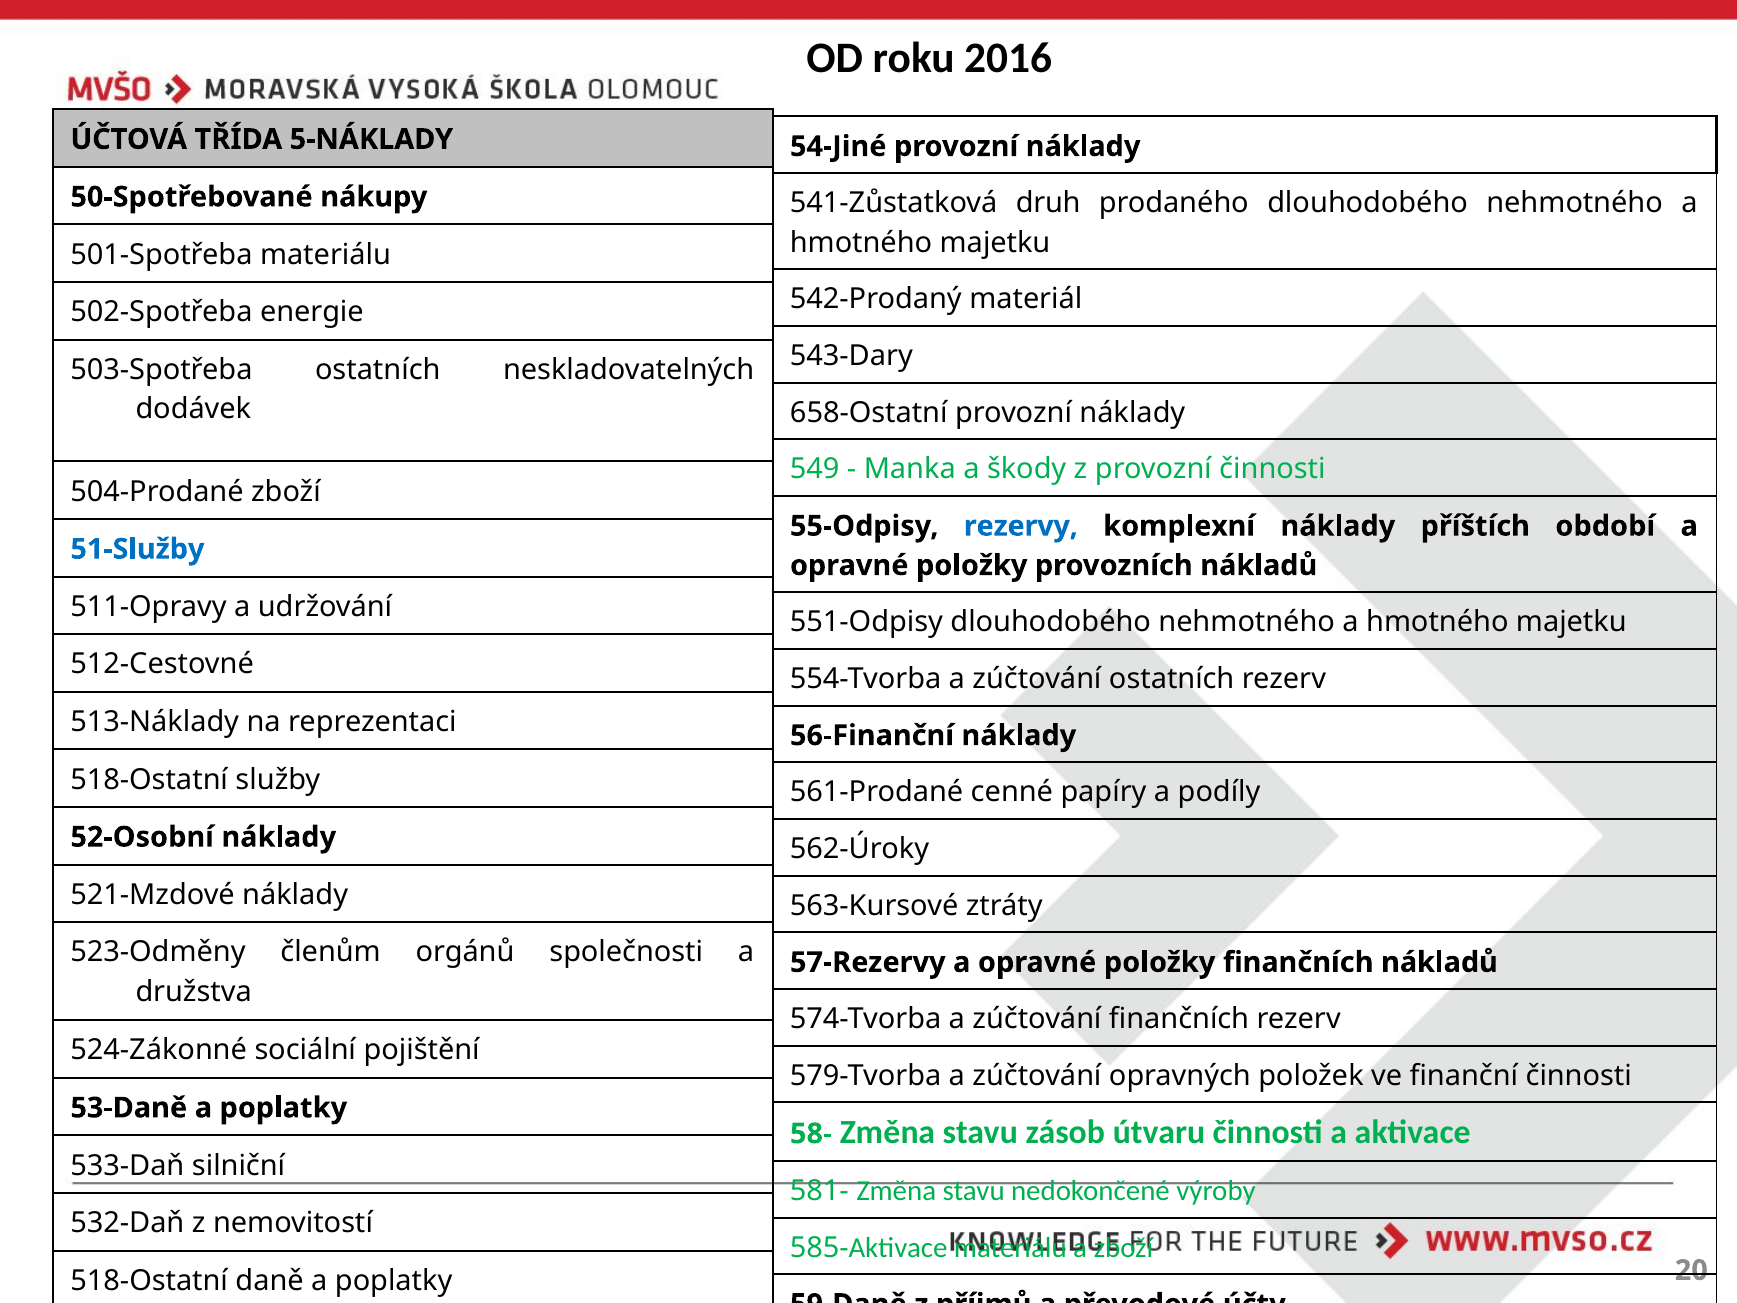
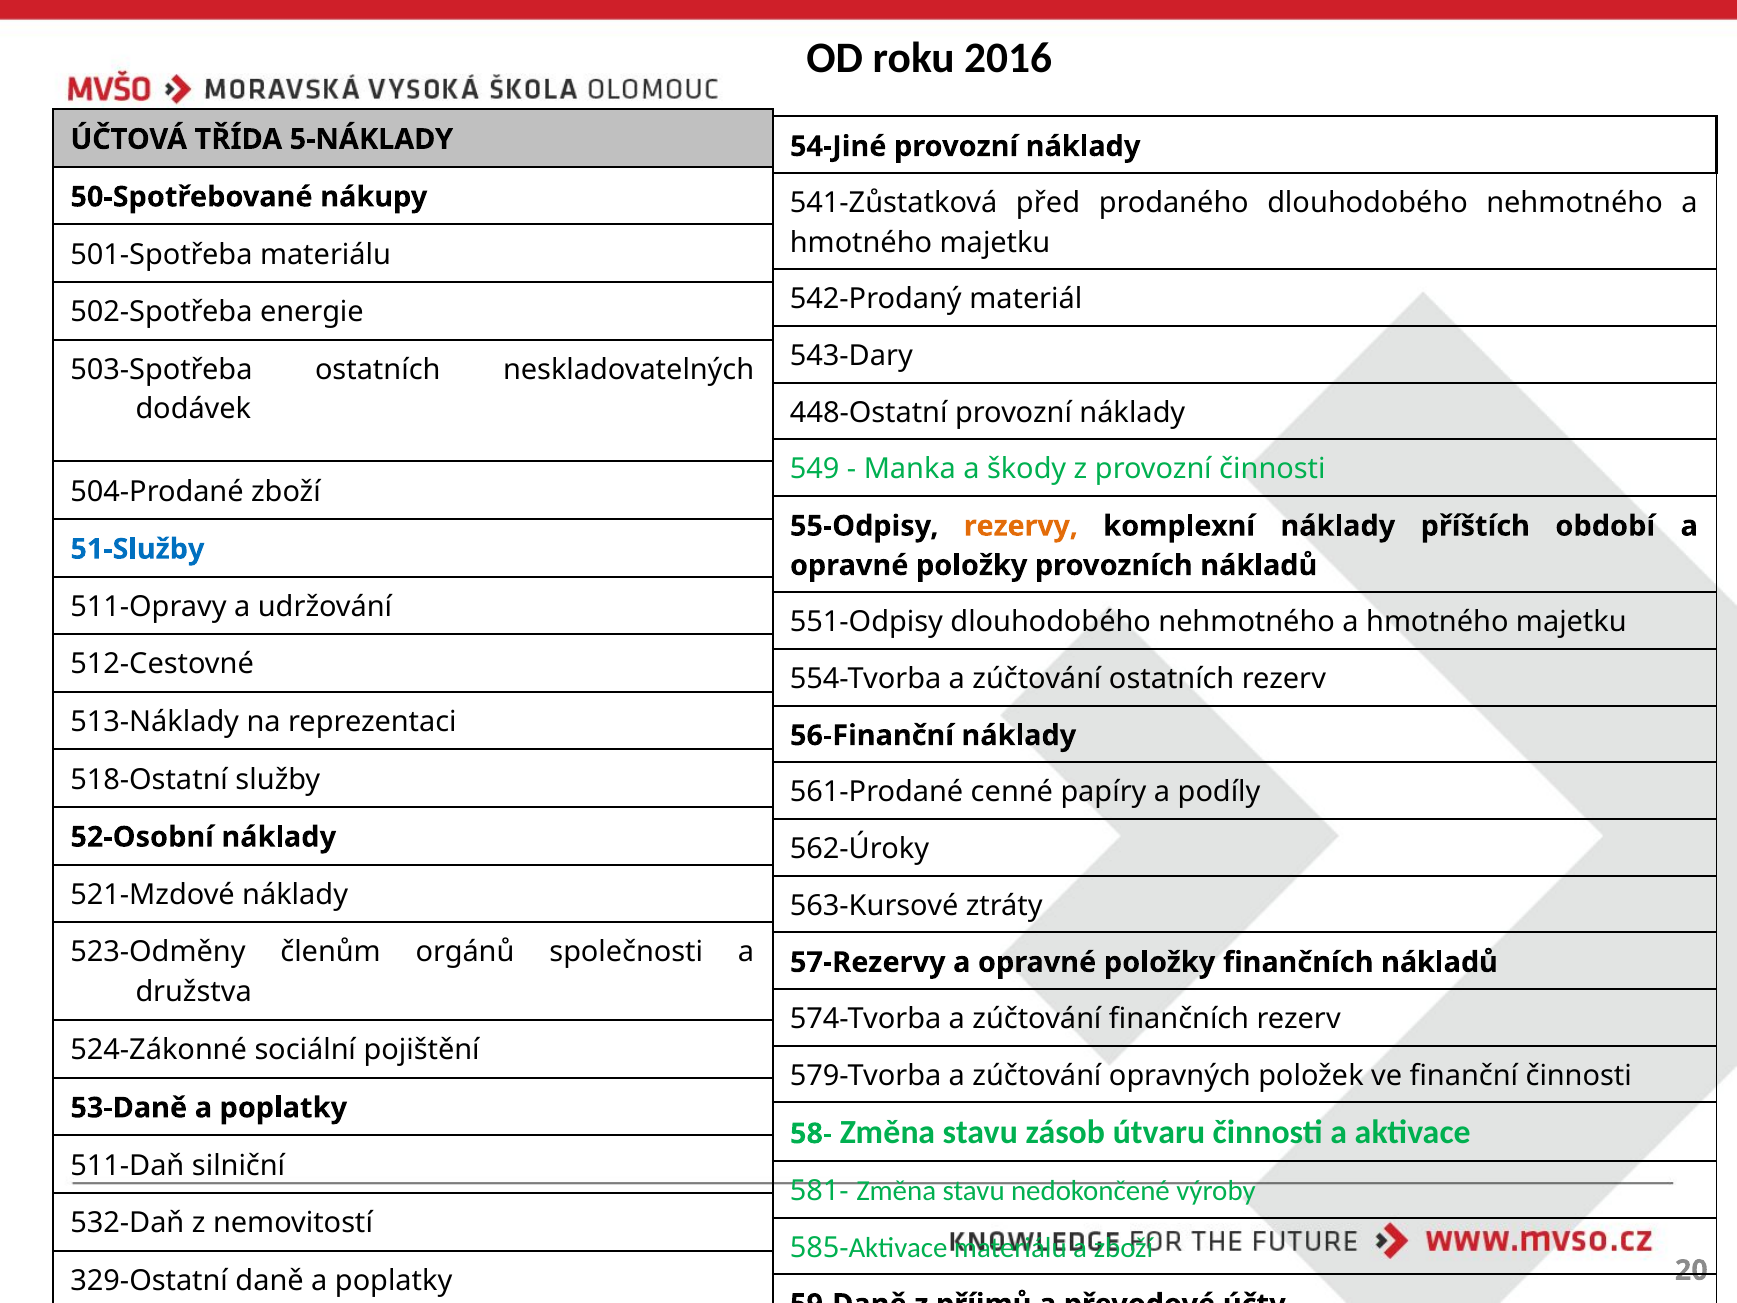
druh: druh -> před (1048, 203)
658-Ostatní: 658-Ostatní -> 448-Ostatní (869, 413)
rezervy colour: blue -> orange (1021, 526)
533-Daň: 533-Daň -> 511-Daň (127, 1165)
518-Ostatní: 518-Ostatní -> 329-Ostatní (149, 1280)
